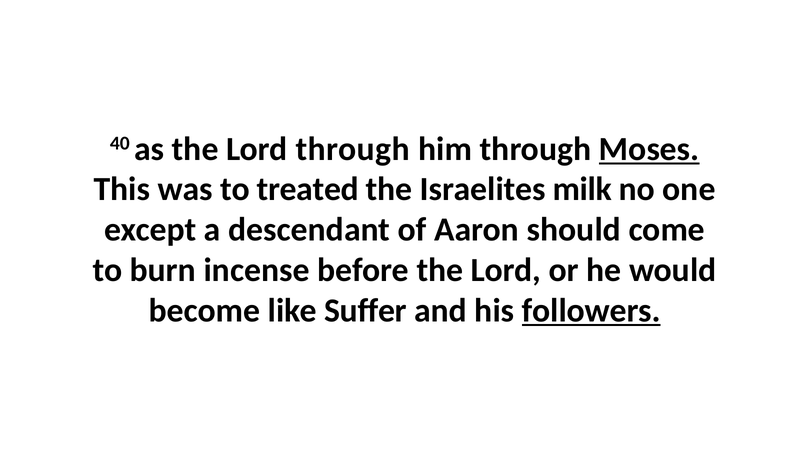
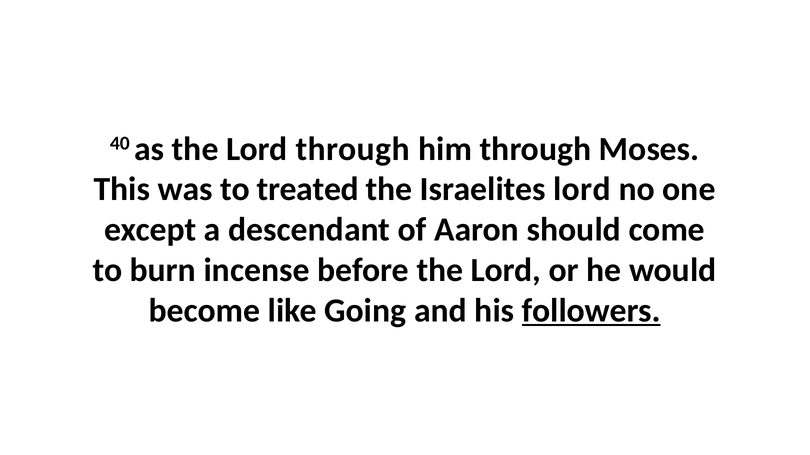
Moses underline: present -> none (649, 149)
Israelites milk: milk -> lord (582, 190)
Suffer: Suffer -> Going (365, 311)
